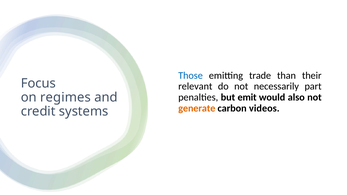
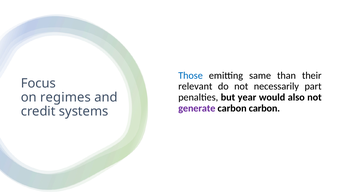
trade: trade -> same (260, 76)
emit: emit -> year (247, 97)
generate colour: orange -> purple (197, 108)
carbon videos: videos -> carbon (264, 108)
